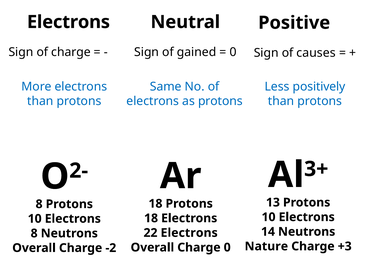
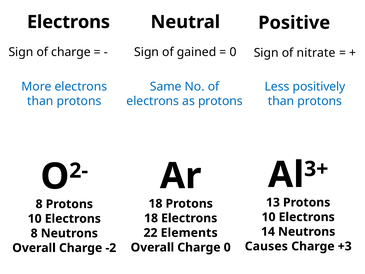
causes: causes -> nitrate (316, 53)
22 Electrons: Electrons -> Elements (189, 233)
Nature: Nature -> Causes (266, 246)
